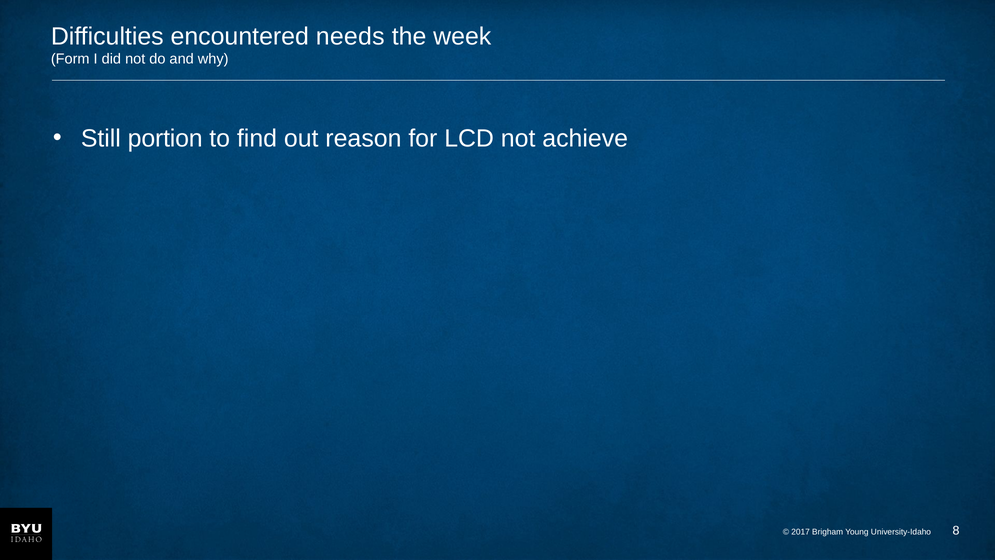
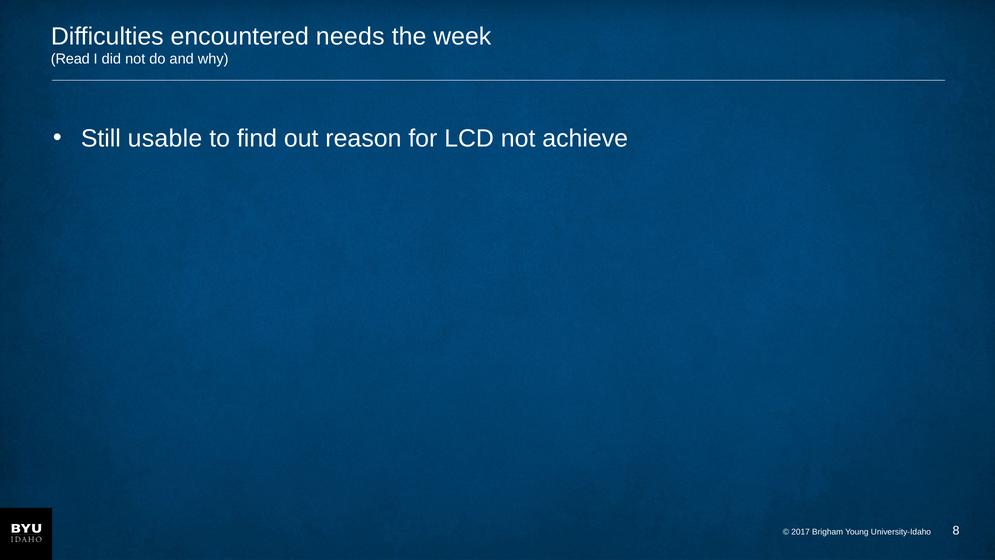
Form: Form -> Read (70, 59)
portion: portion -> usable (165, 138)
